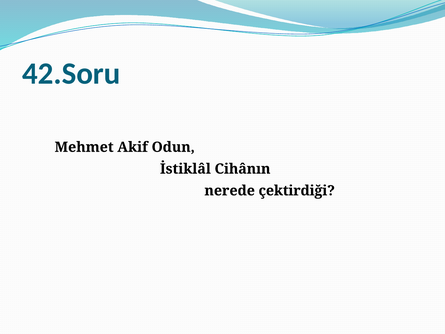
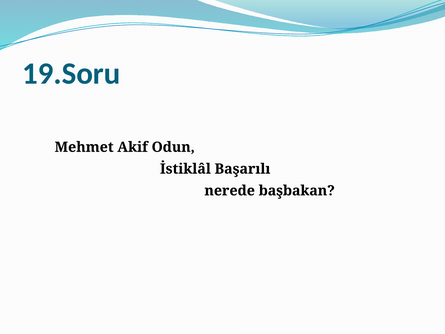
42.Soru: 42.Soru -> 19.Soru (71, 73)
Cihânın: Cihânın -> Başarılı (242, 169)
çektirdiği: çektirdiği -> başbakan (297, 191)
